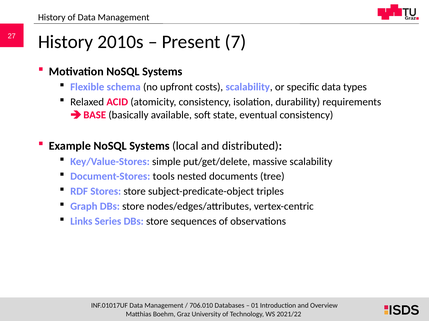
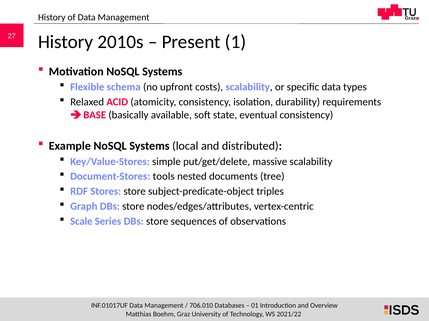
7: 7 -> 1 (236, 42)
Links: Links -> Scale (81, 222)
